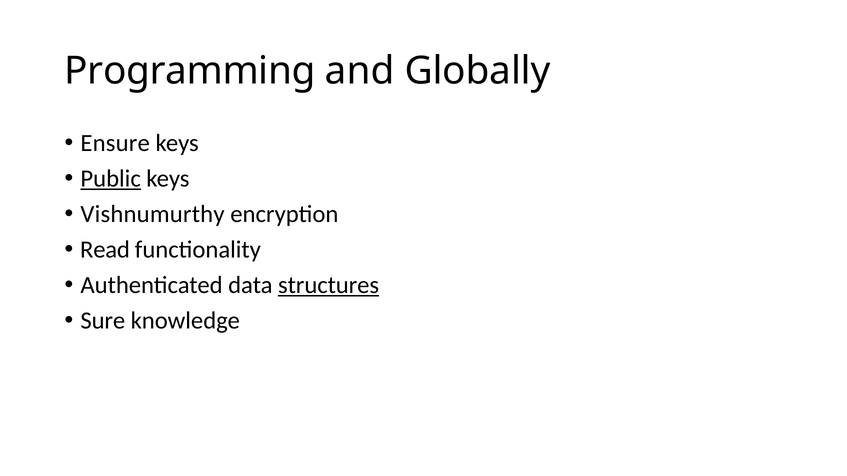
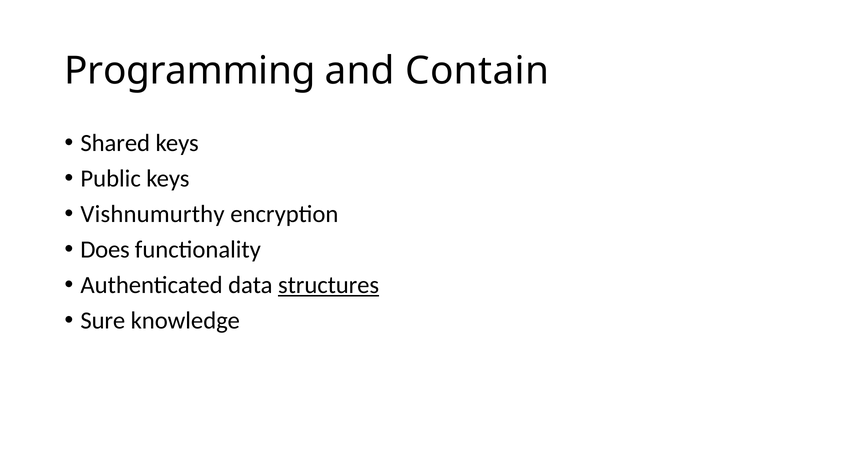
Globally: Globally -> Contain (477, 71)
Ensure: Ensure -> Shared (115, 143)
Public underline: present -> none (111, 179)
Read: Read -> Does (105, 250)
